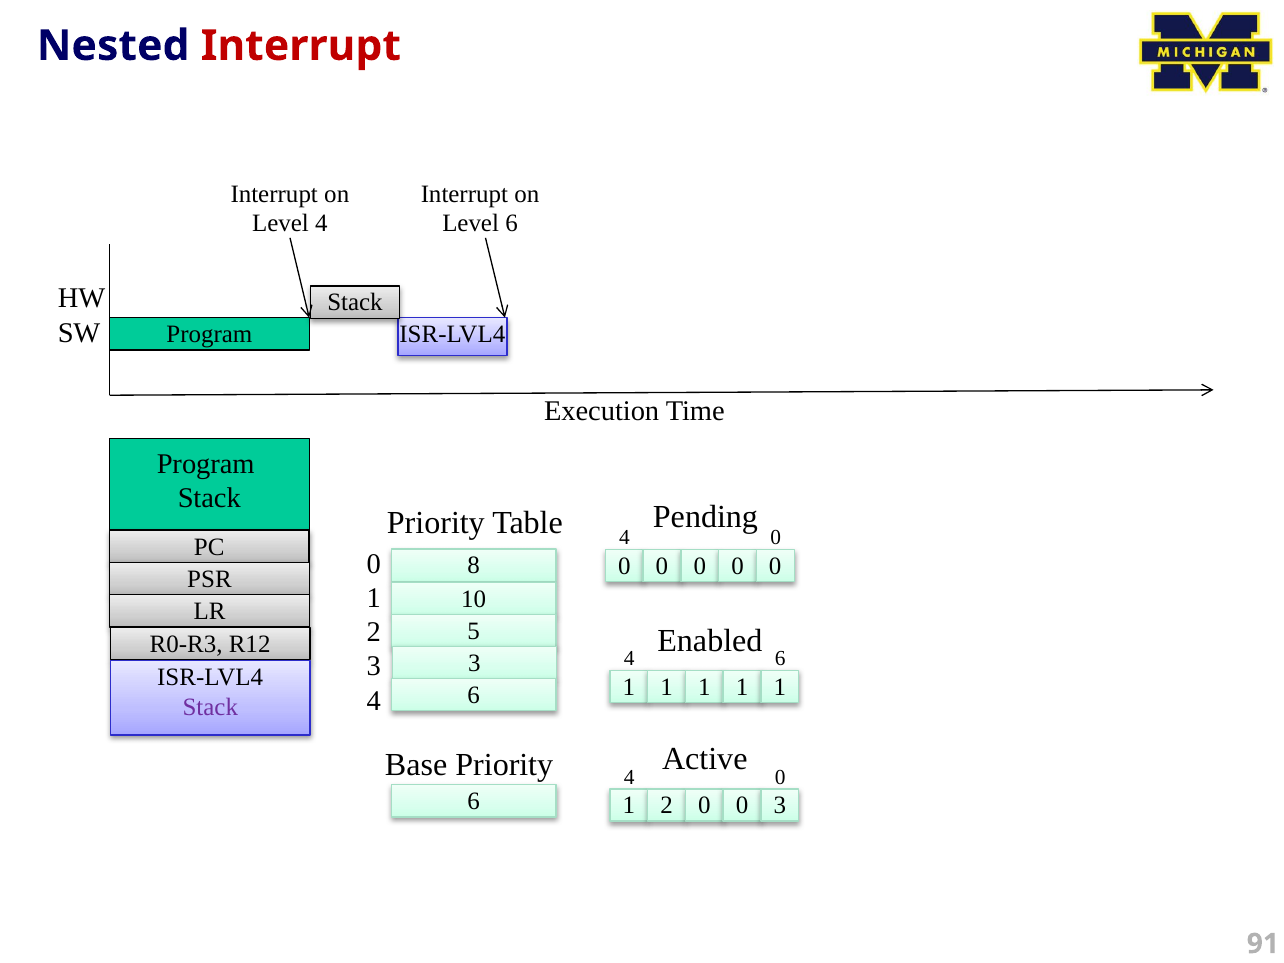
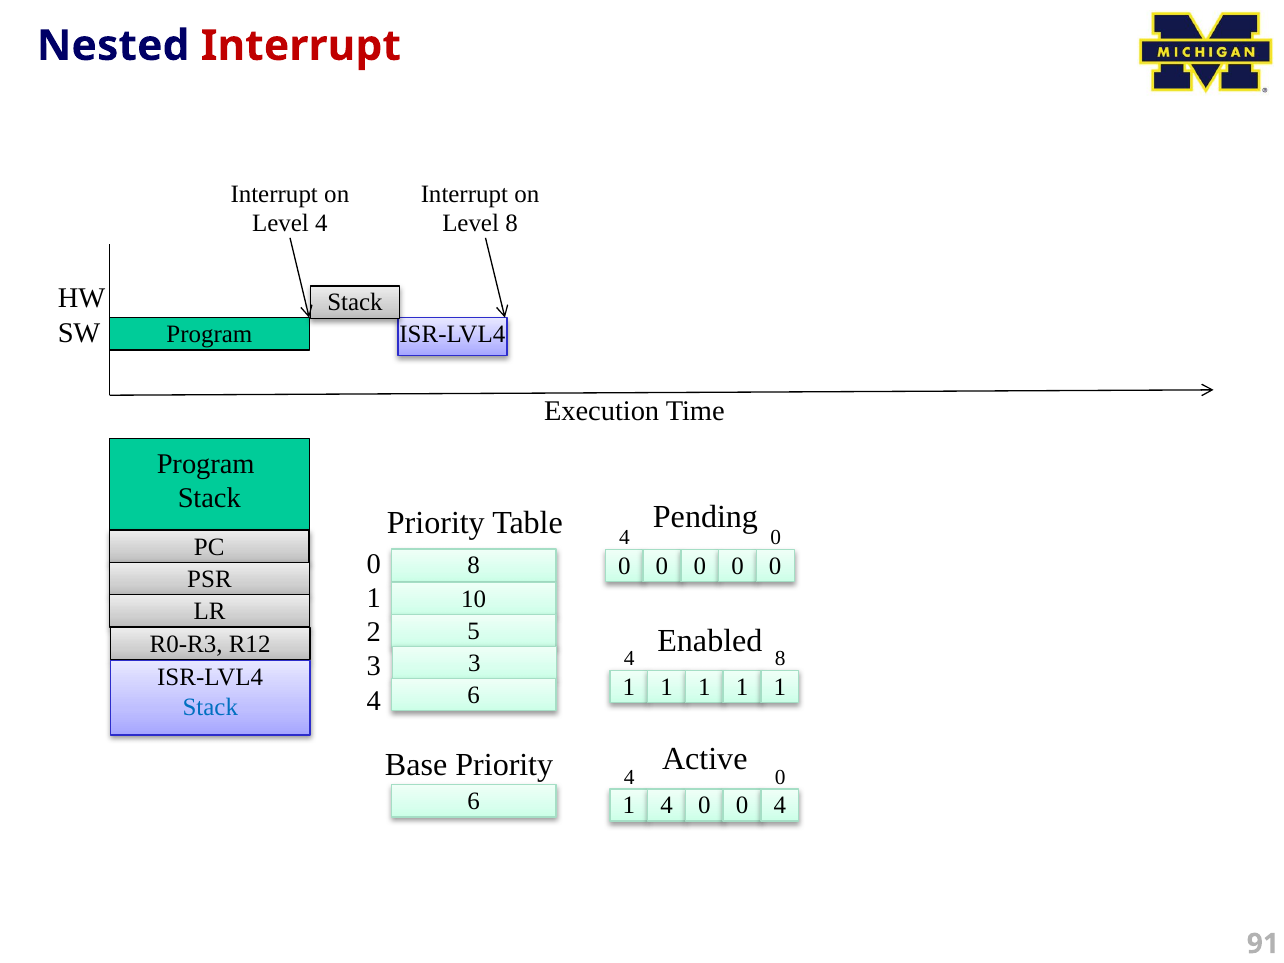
Level 6: 6 -> 8 (512, 224)
4 6: 6 -> 8 (780, 659)
Stack colour: purple -> blue (210, 707)
2: 2 -> 4 (667, 806)
3: 3 -> 4 (780, 806)
